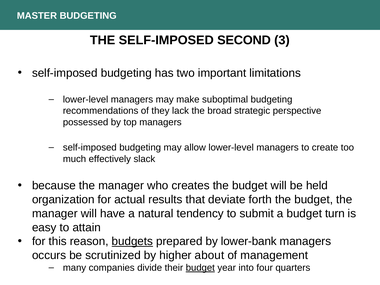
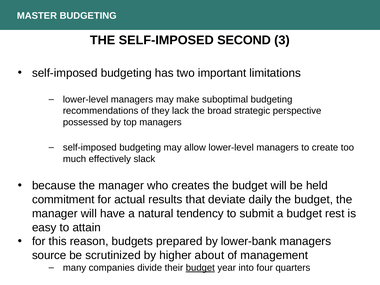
organization: organization -> commitment (63, 200)
forth: forth -> daily (260, 200)
turn: turn -> rest (335, 214)
budgets underline: present -> none (132, 241)
occurs: occurs -> source (49, 255)
